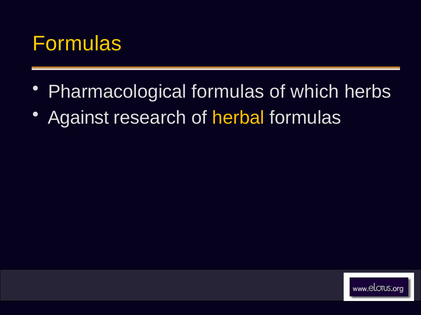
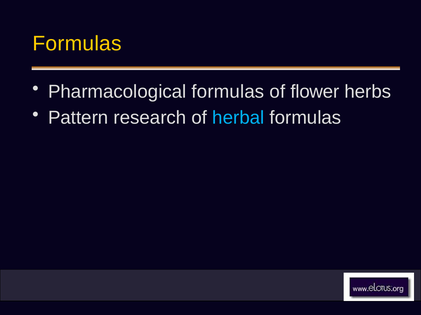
which: which -> flower (315, 92)
Against: Against -> Pattern (78, 118)
herbal colour: yellow -> light blue (238, 118)
